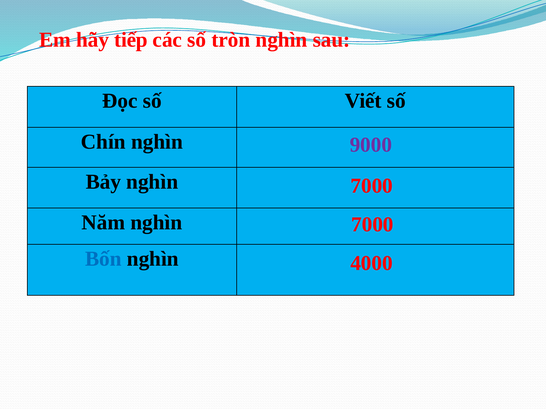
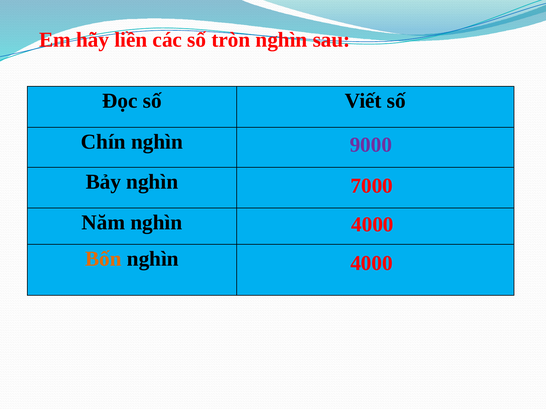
tiếp: tiếp -> liền (131, 40)
7000: 7000 -> 4000 (372, 225)
Bốn colour: blue -> orange (103, 259)
